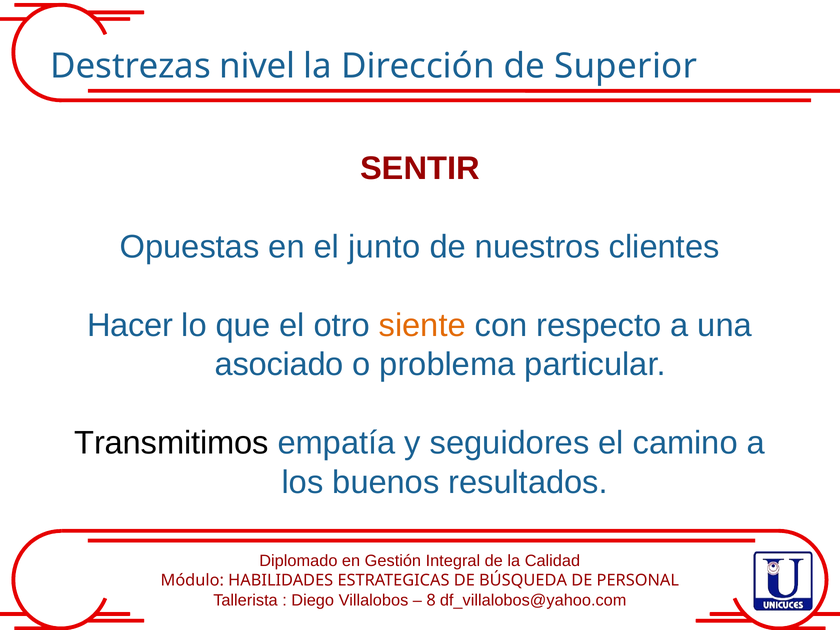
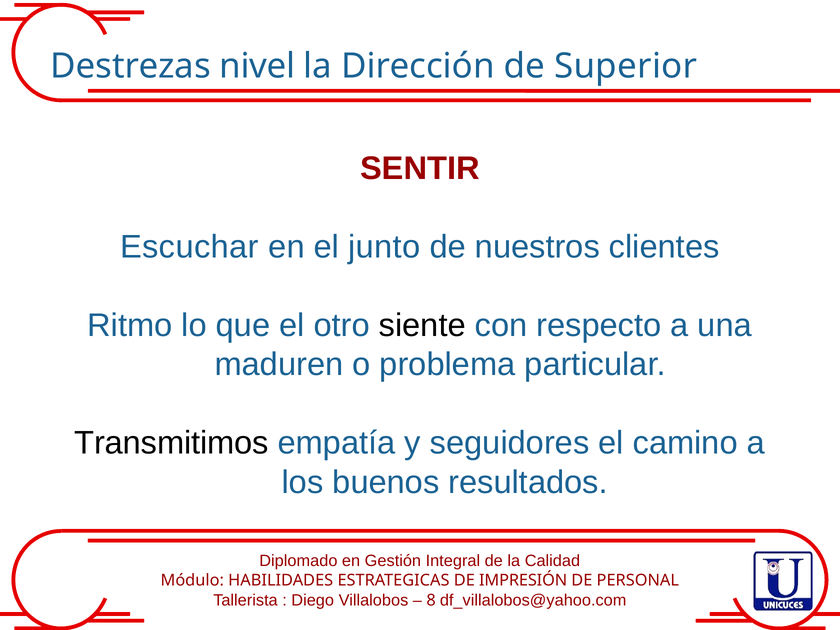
Opuestas: Opuestas -> Escuchar (189, 247)
Hacer: Hacer -> Ritmo (130, 325)
siente colour: orange -> black (422, 325)
asociado: asociado -> maduren (279, 365)
BÚSQUEDA: BÚSQUEDA -> IMPRESIÓN (523, 581)
